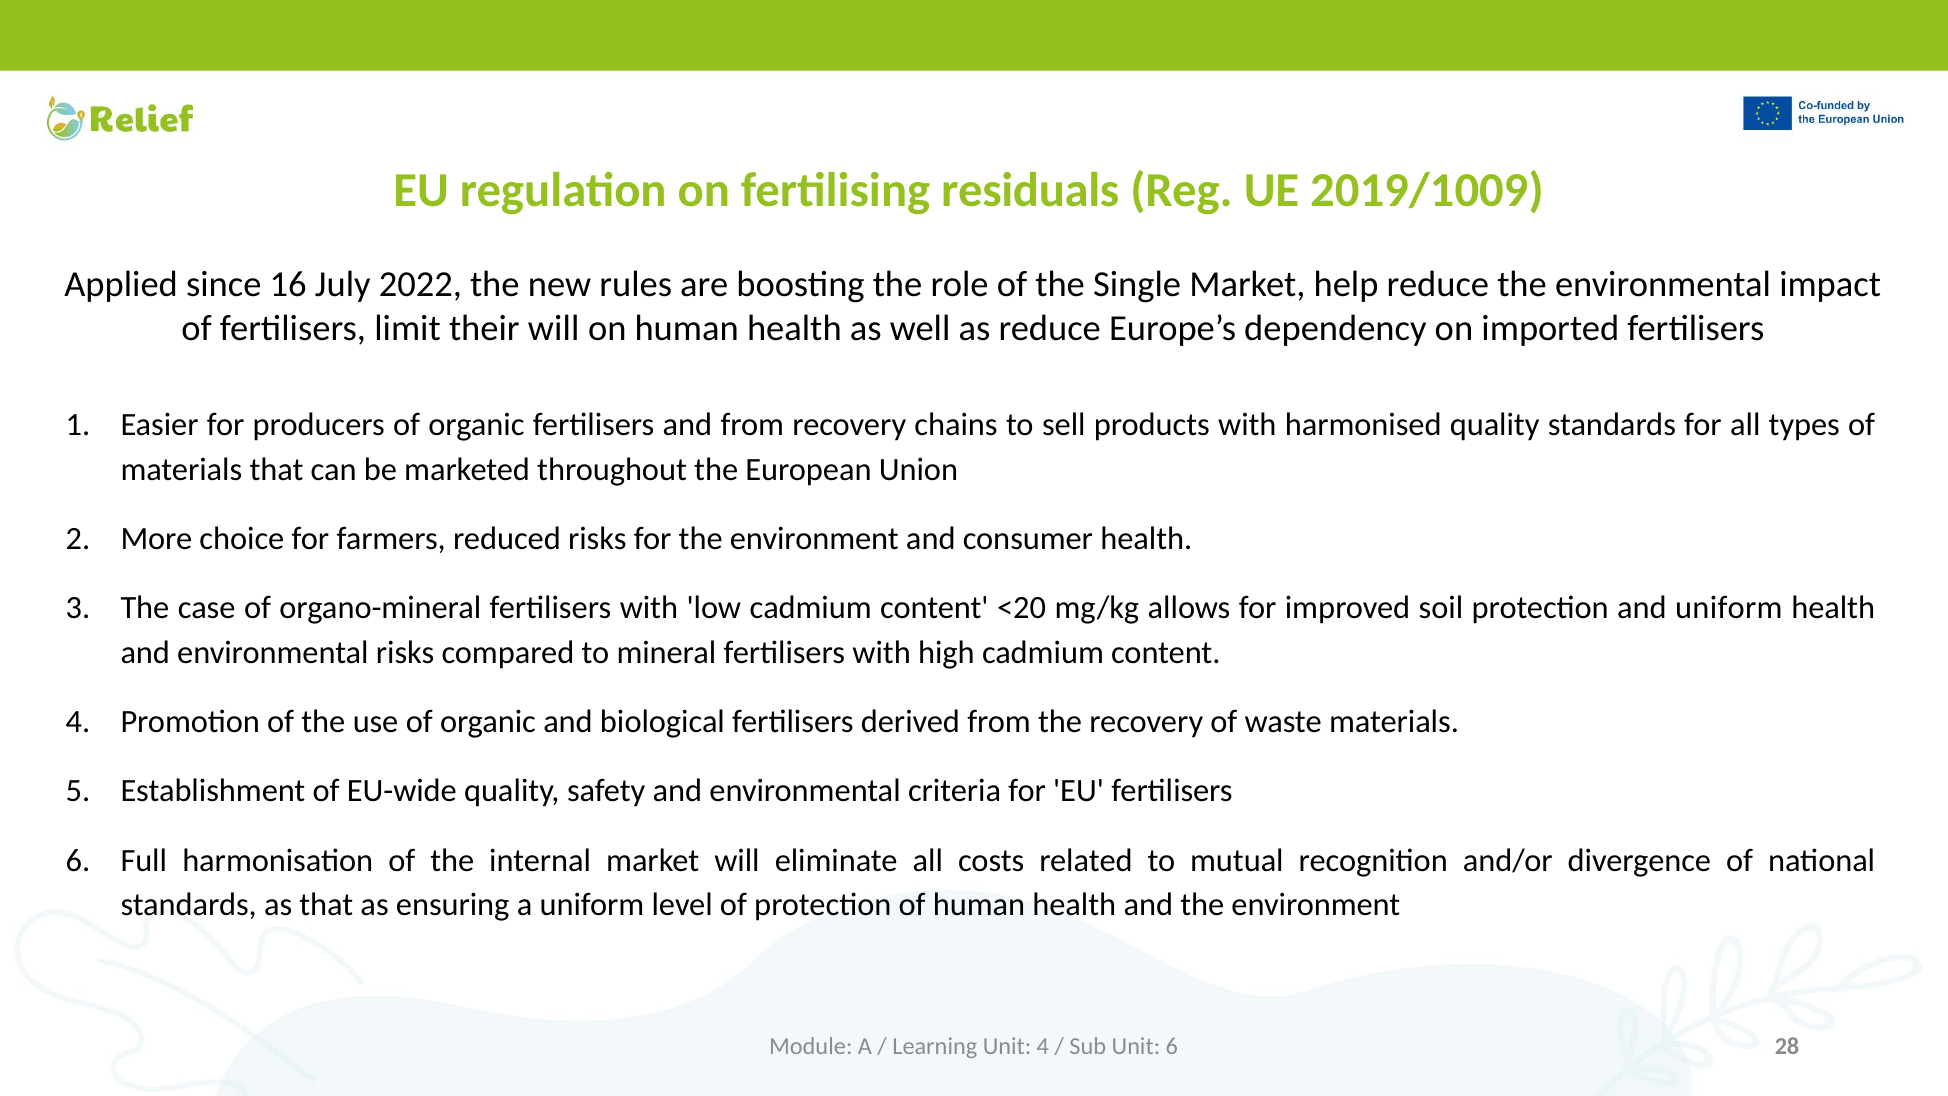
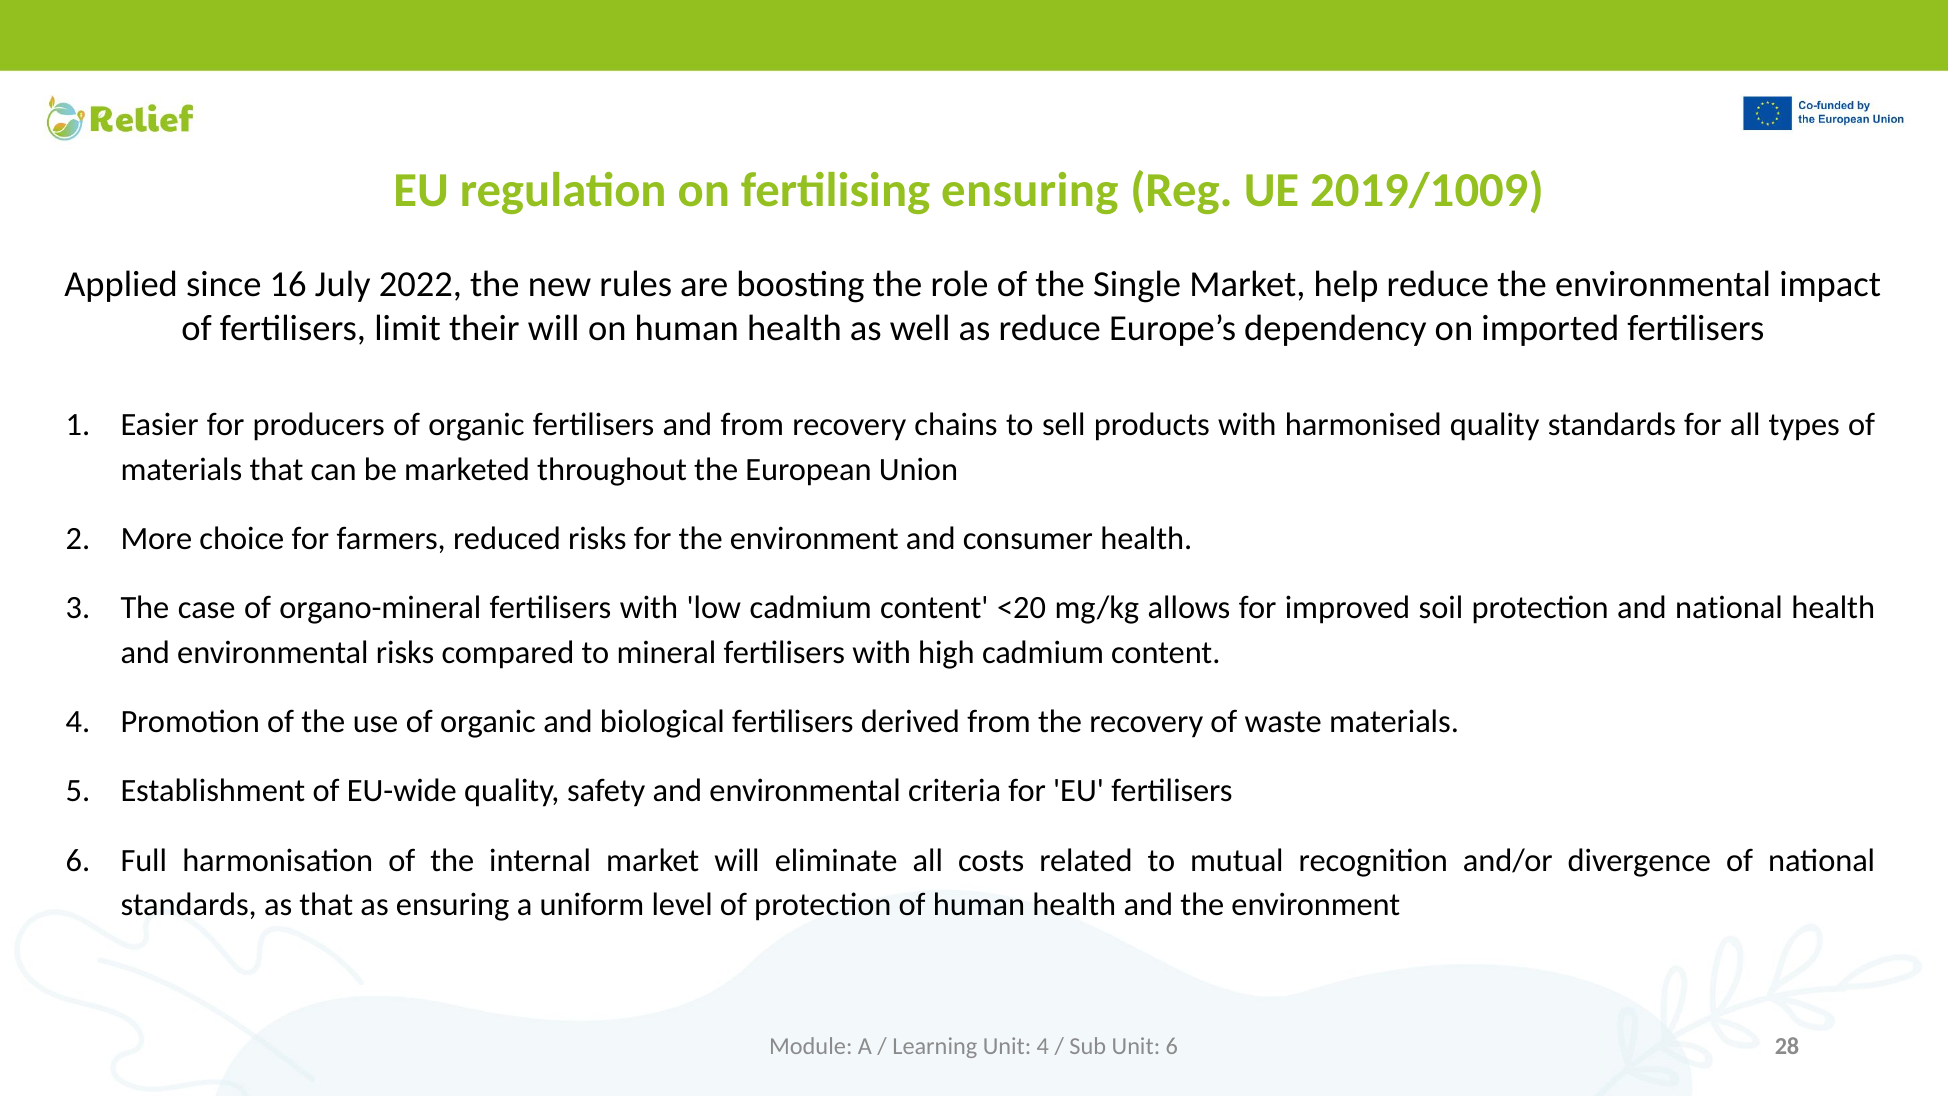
fertilising residuals: residuals -> ensuring (1030, 190)
and uniform: uniform -> national (1729, 608)
